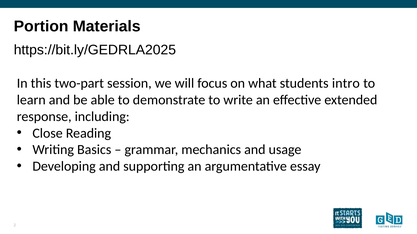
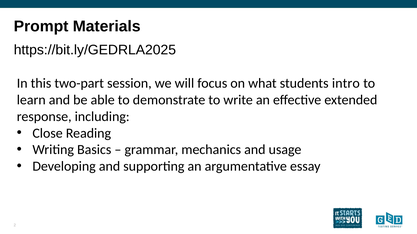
Portion: Portion -> Prompt (41, 26)
